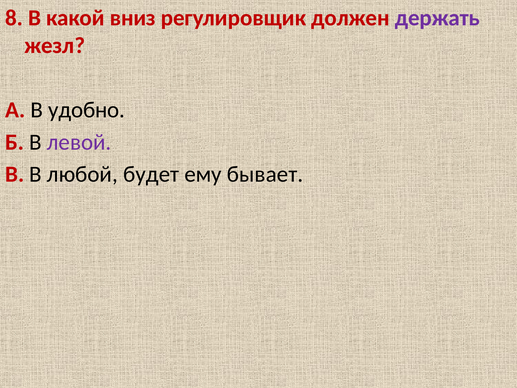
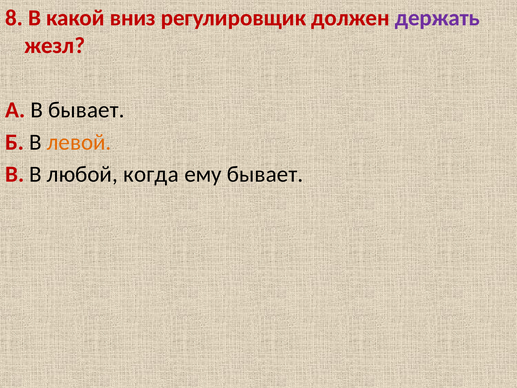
В удобно: удобно -> бывает (86, 110)
левой colour: purple -> orange (79, 142)
будет: будет -> когда (151, 174)
